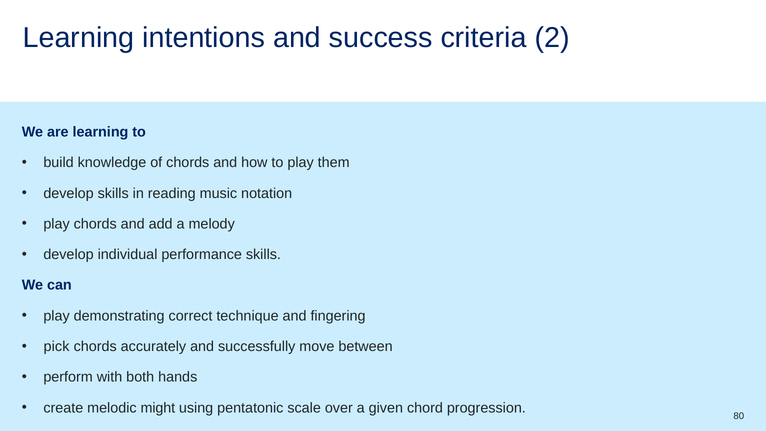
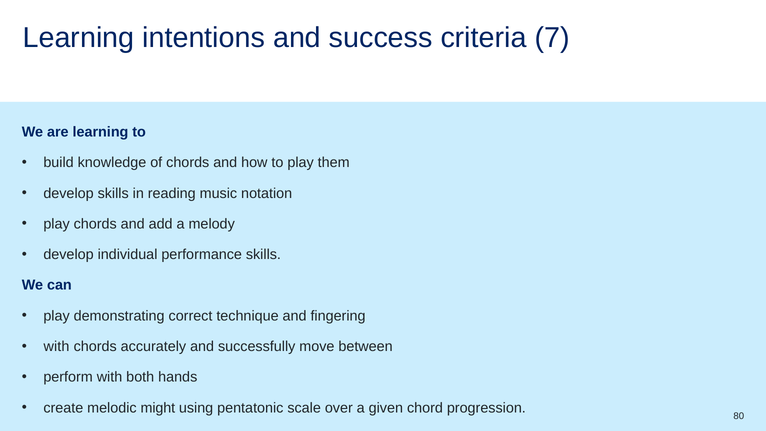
2: 2 -> 7 (552, 38)
pick: pick -> with (56, 346)
